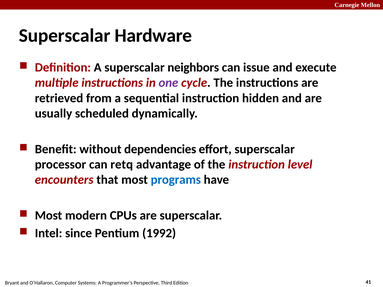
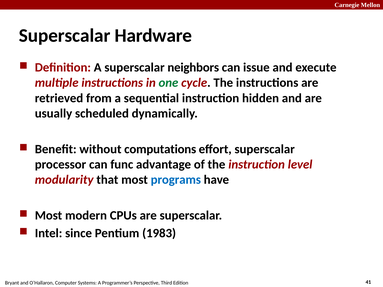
one colour: purple -> green (168, 83)
dependencies: dependencies -> computations (160, 149)
retq: retq -> func (122, 165)
encounters: encounters -> modularity (64, 180)
1992: 1992 -> 1983 (159, 233)
